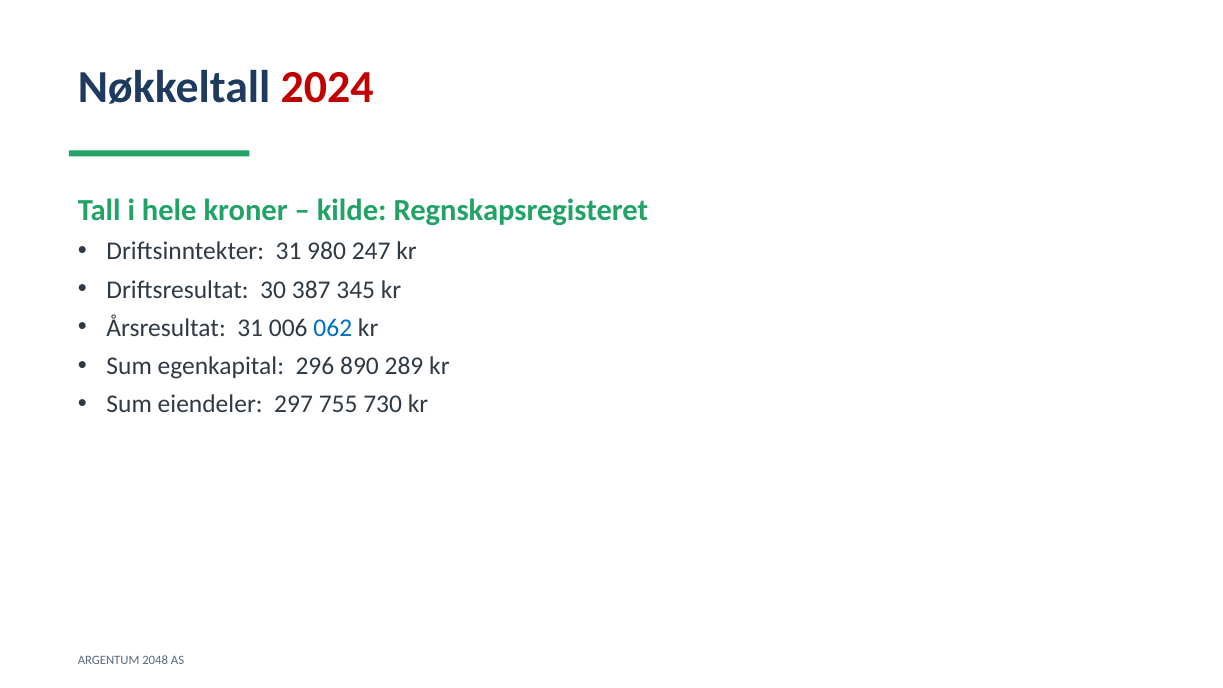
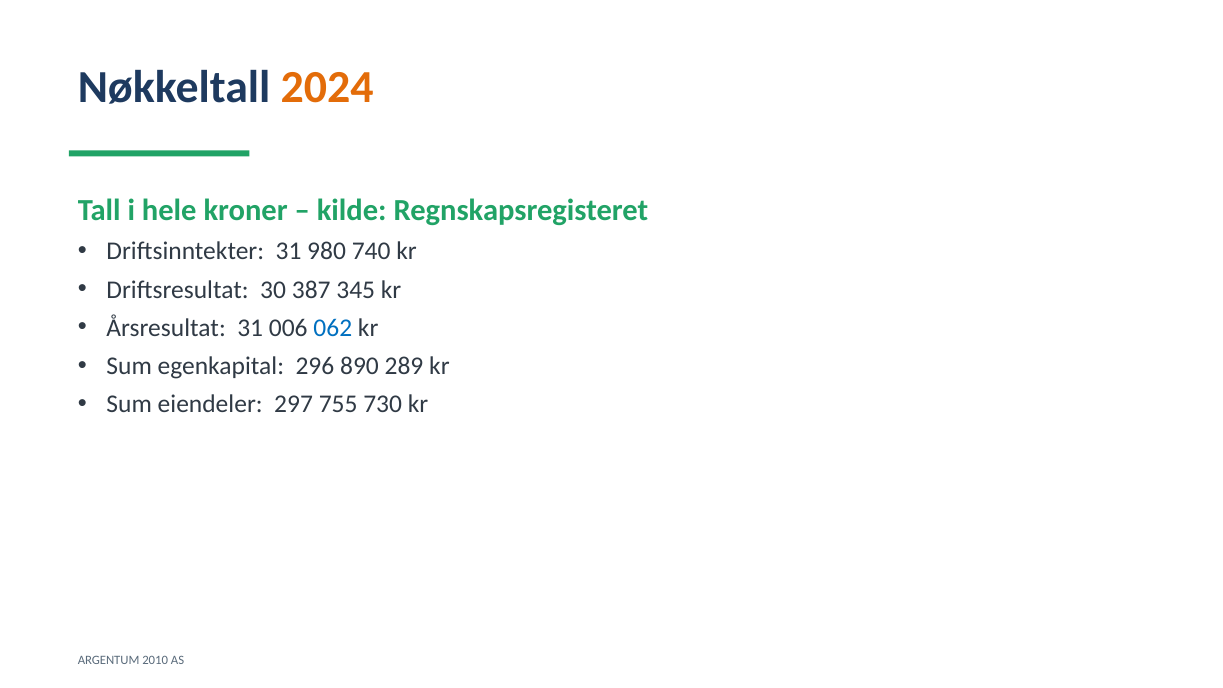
2024 colour: red -> orange (327, 87)
247: 247 -> 740 (371, 251)
2048: 2048 -> 2010 (155, 660)
